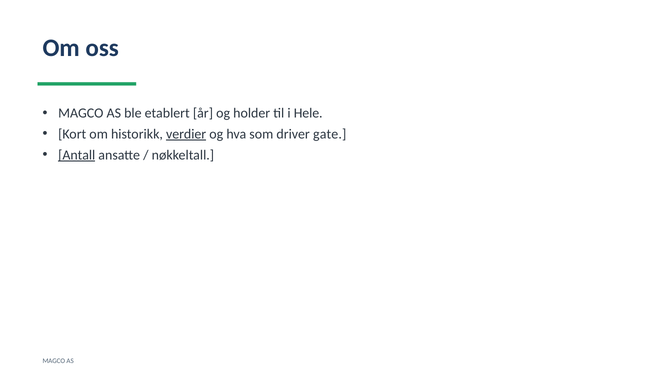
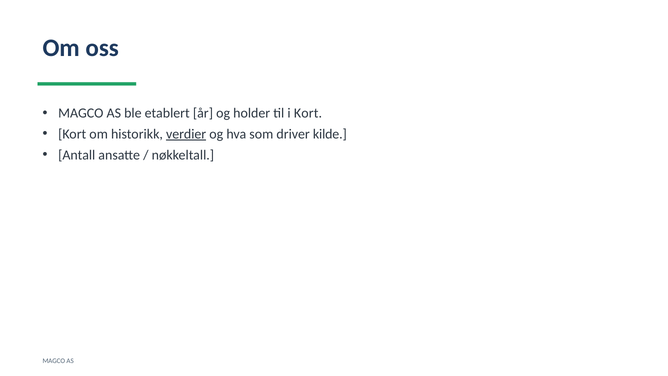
i Hele: Hele -> Kort (308, 113)
gate: gate -> kilde (330, 134)
Antall underline: present -> none (77, 155)
